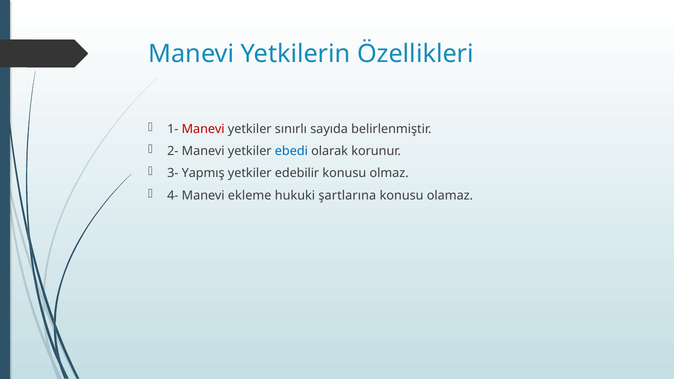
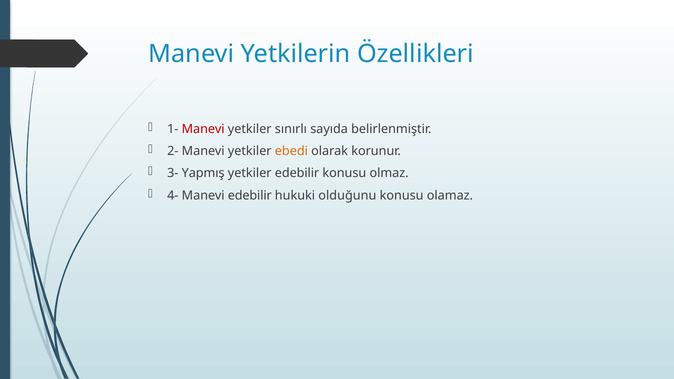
ebedi colour: blue -> orange (291, 151)
Manevi ekleme: ekleme -> edebilir (250, 196)
şartlarına: şartlarına -> olduğunu (347, 196)
